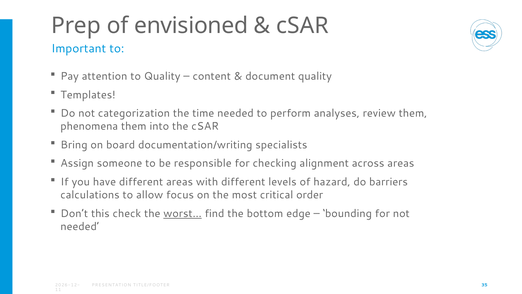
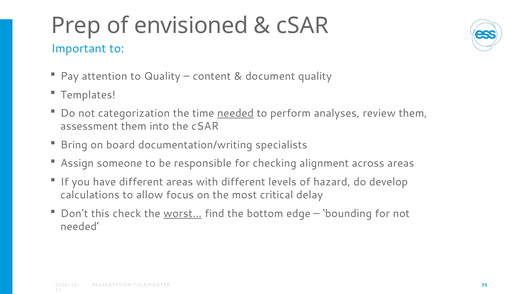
needed underline: none -> present (235, 113)
phenomena: phenomena -> assessment (89, 126)
barriers: barriers -> develop (389, 182)
order: order -> delay (310, 195)
